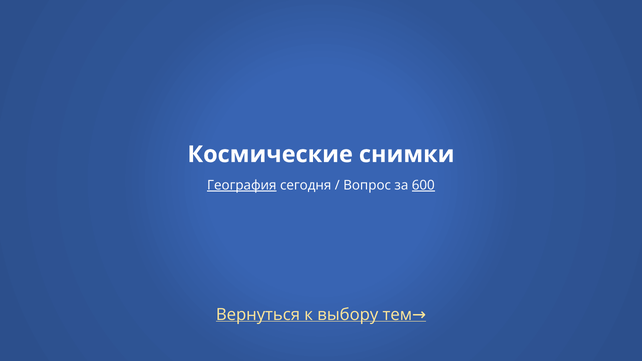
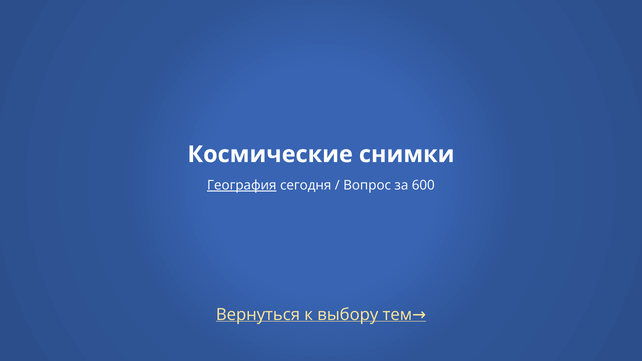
600 underline: present -> none (423, 185)
